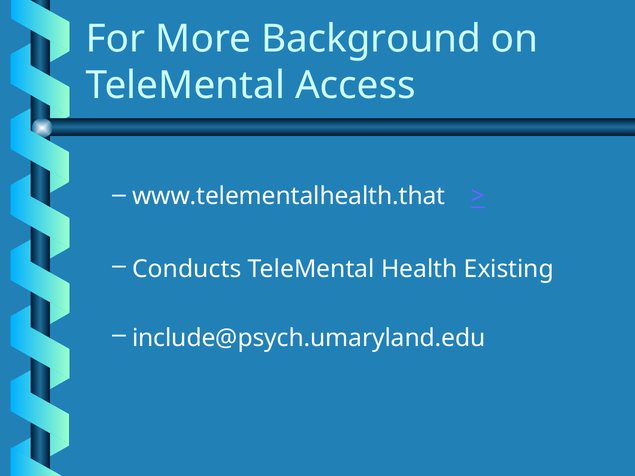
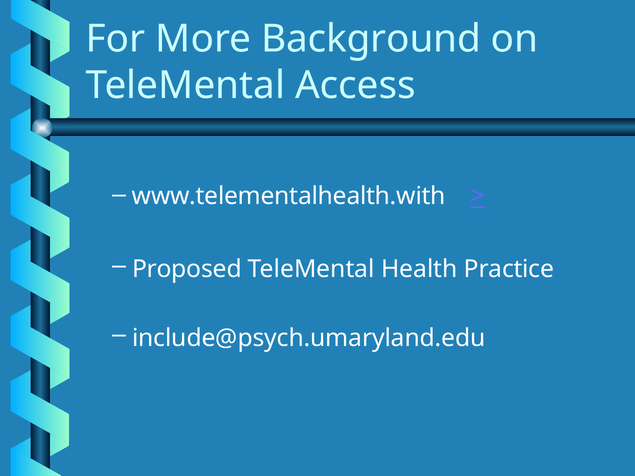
www.telementalhealth.that: www.telementalhealth.that -> www.telementalhealth.with (289, 196)
Conducts: Conducts -> Proposed (187, 269)
Existing: Existing -> Practice (509, 269)
